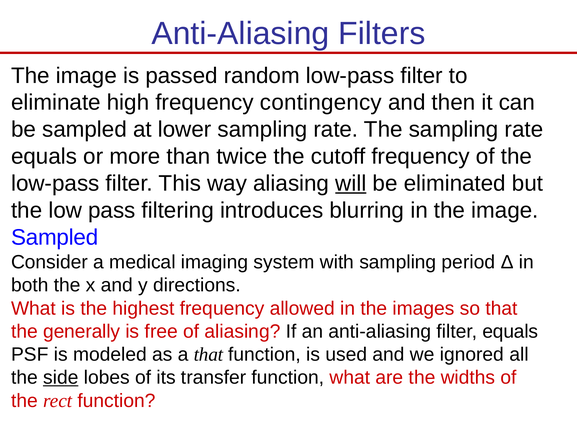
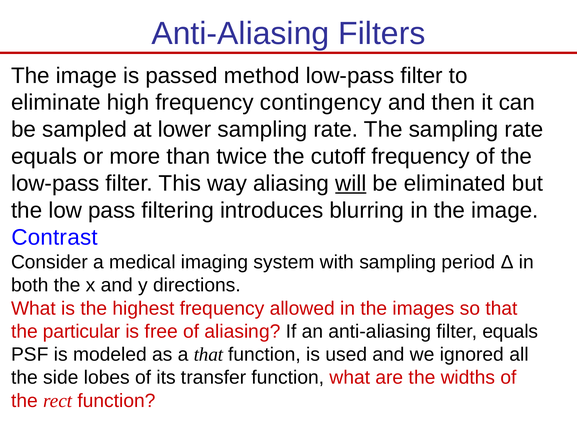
random: random -> method (262, 76)
Sampled: Sampled -> Contrast (55, 237)
generally: generally -> particular (82, 331)
side underline: present -> none (61, 377)
